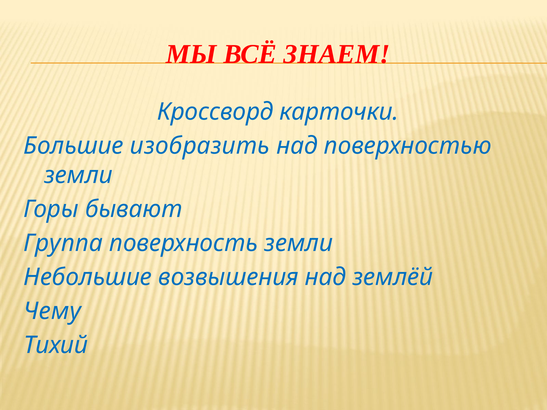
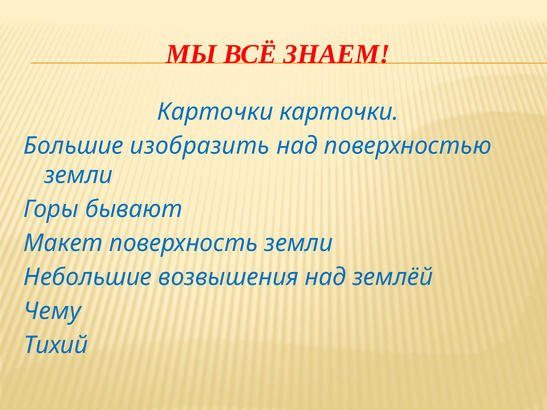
Кроссворд: Кроссворд -> Карточки (215, 112)
Группа: Группа -> Макет (63, 243)
